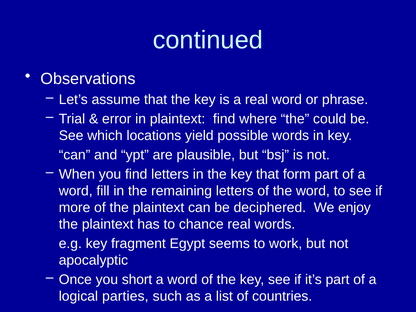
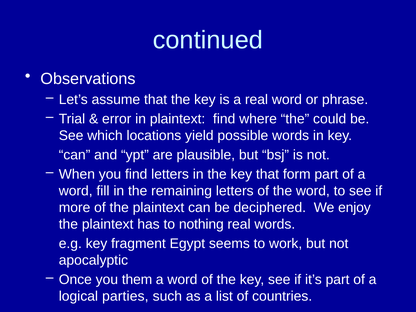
chance: chance -> nothing (201, 224)
short: short -> them (137, 280)
